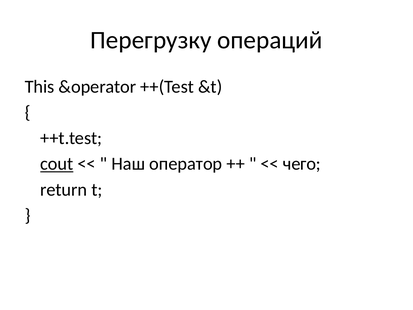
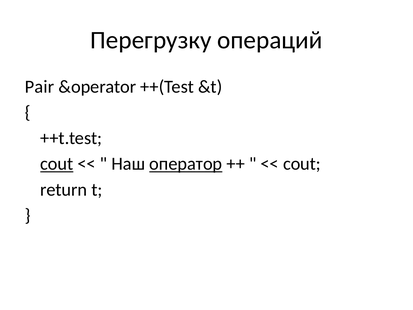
This: This -> Pair (39, 87)
оператор underline: none -> present (186, 164)
чего: чего -> cout (302, 164)
